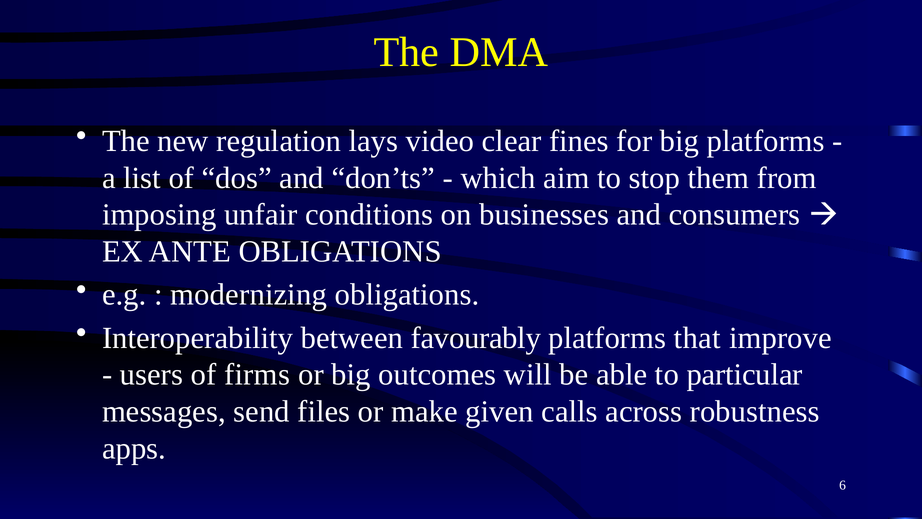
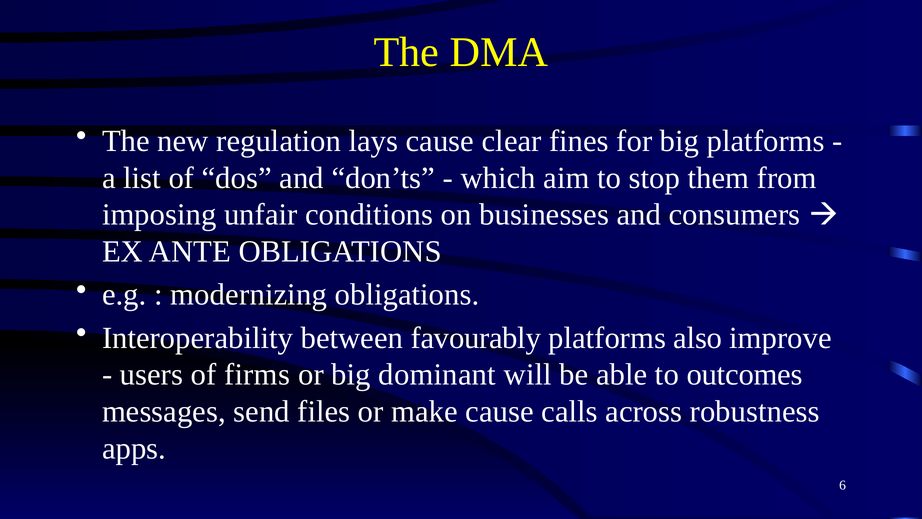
lays video: video -> cause (440, 141)
that: that -> also (698, 338)
outcomes: outcomes -> dominant (437, 375)
particular: particular -> outcomes (745, 375)
make given: given -> cause (500, 411)
